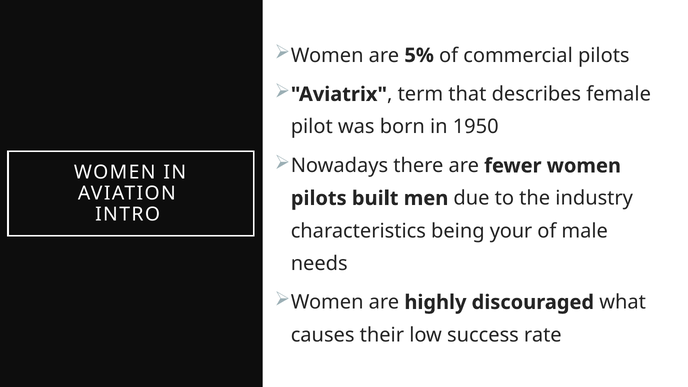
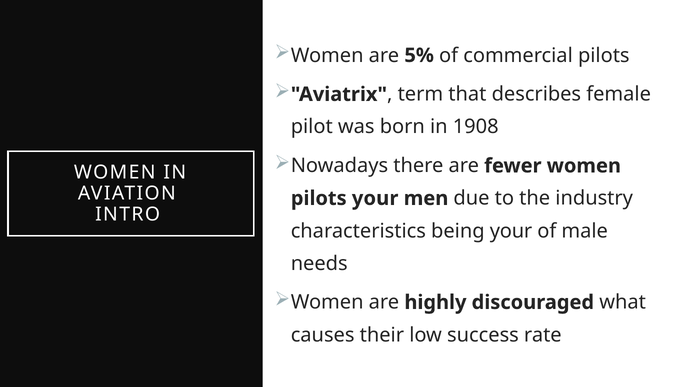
1950: 1950 -> 1908 (476, 127)
pilots built: built -> your (375, 198)
